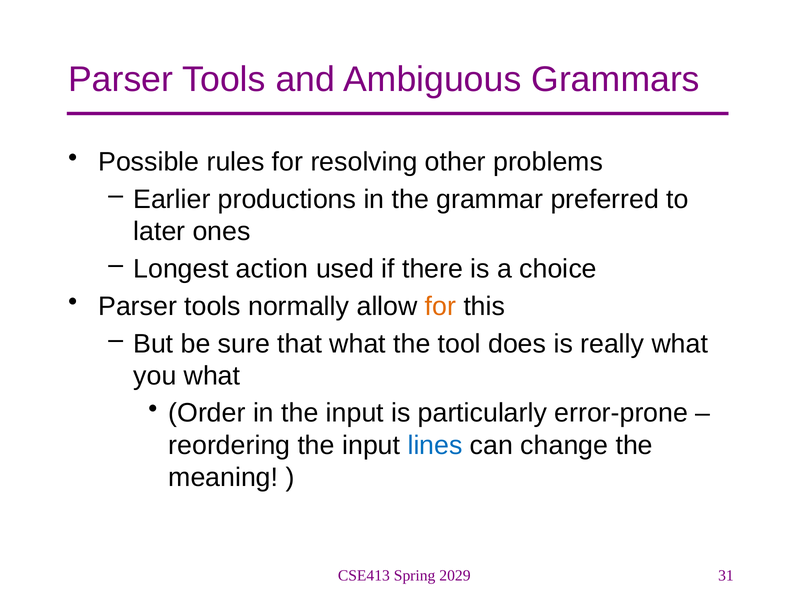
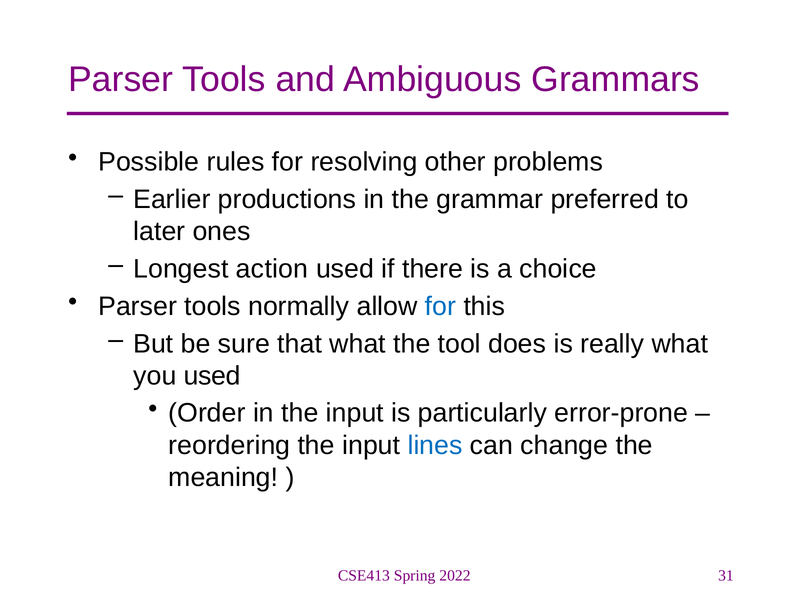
for colour: orange -> blue (441, 307)
you what: what -> used (212, 376)
2029: 2029 -> 2022 (455, 576)
